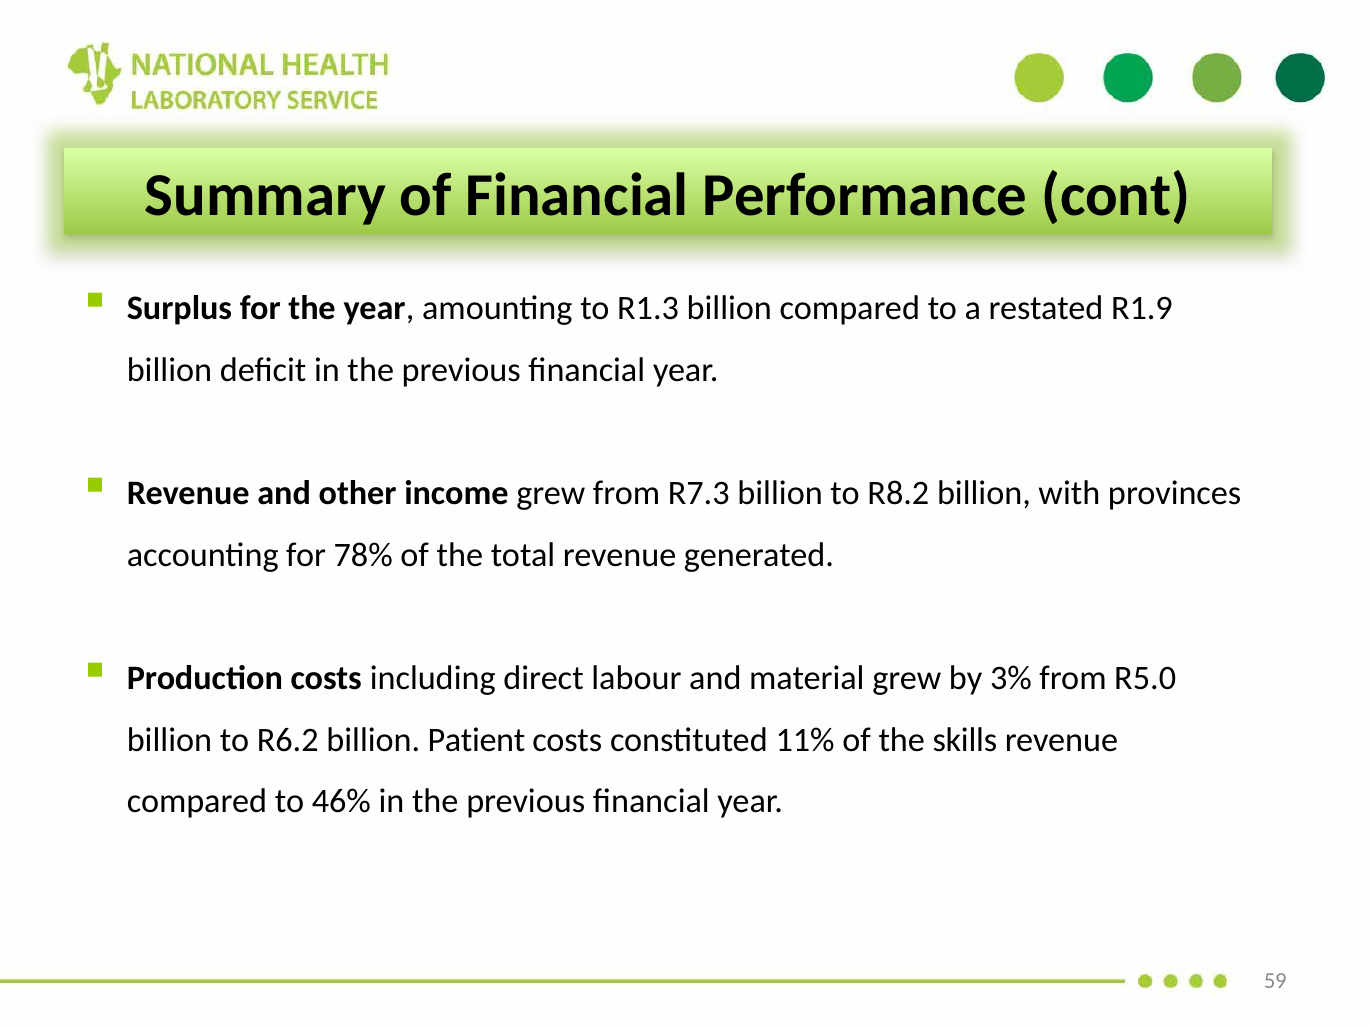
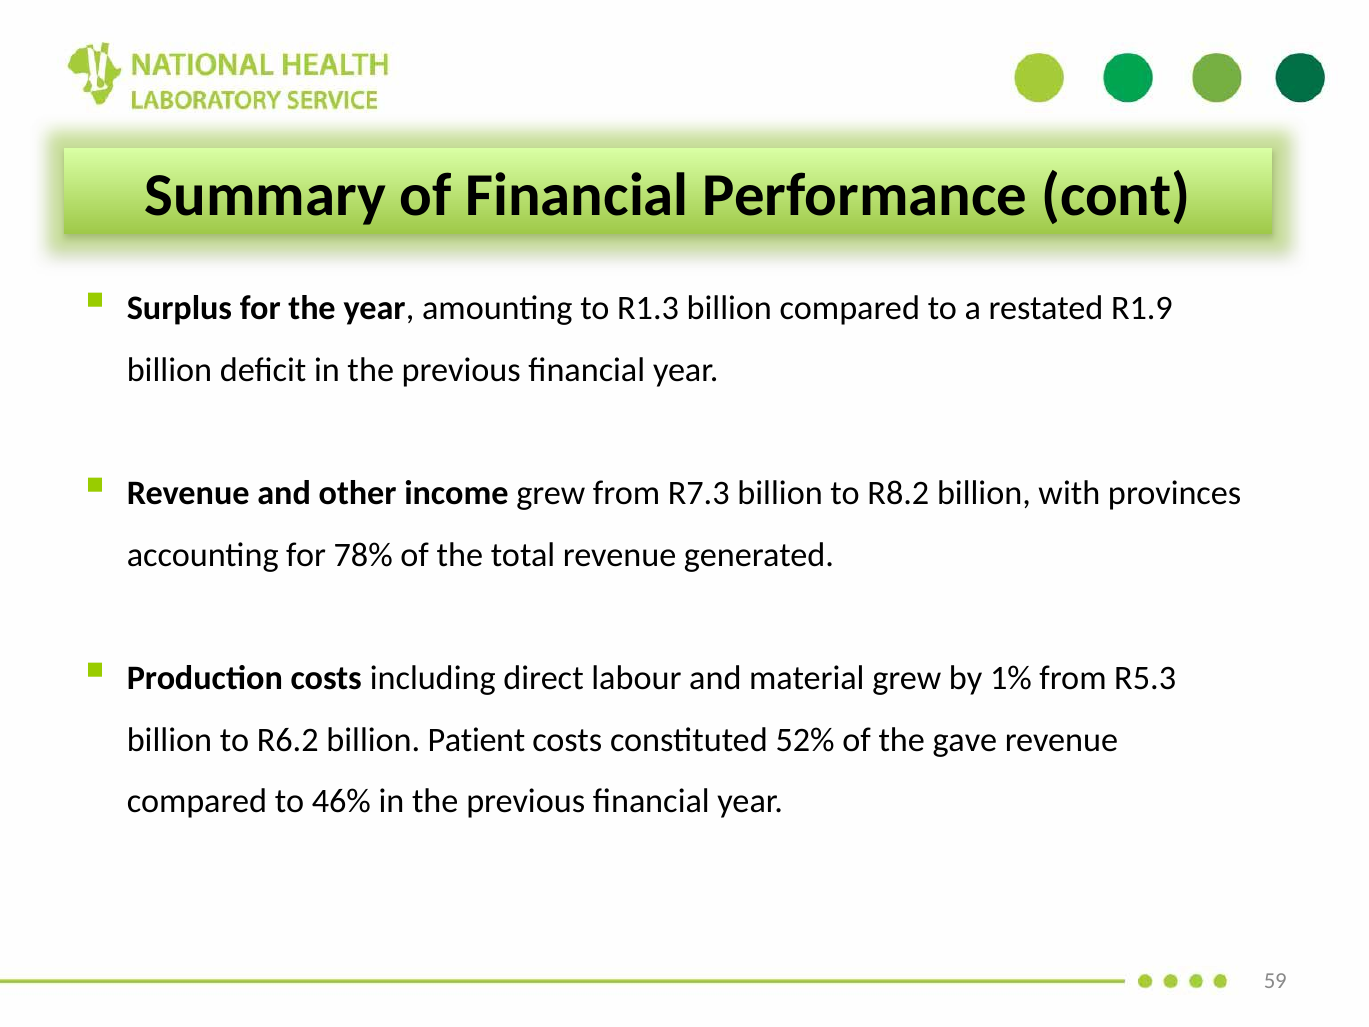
3%: 3% -> 1% (1011, 678)
R5.0: R5.0 -> R5.3 (1145, 678)
11%: 11% -> 52% (805, 740)
skills: skills -> gave (965, 740)
